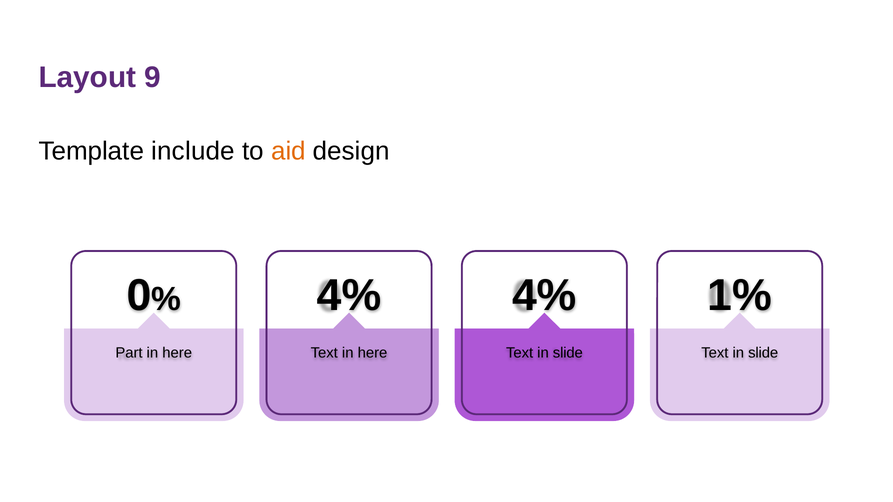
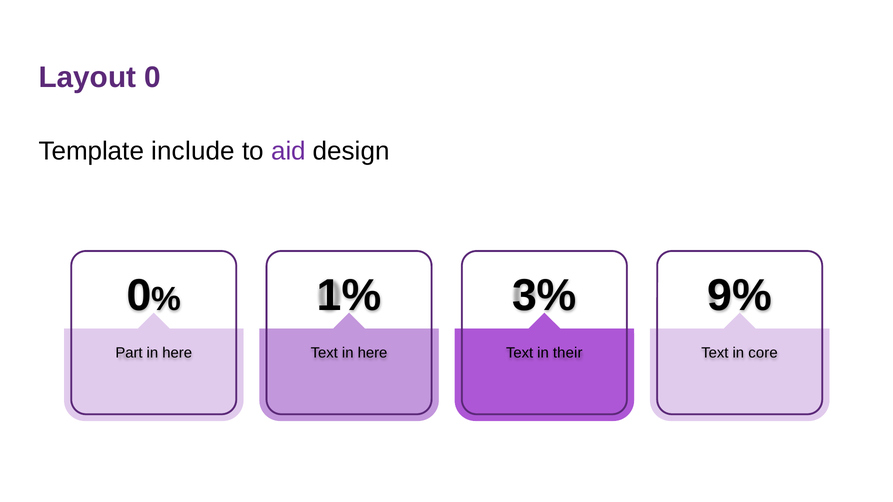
Layout 9: 9 -> 0 (153, 77)
aid colour: orange -> purple (288, 151)
4%: 4% -> 1% (349, 296)
4%: 4% -> 3% (544, 296)
1%: 1% -> 9% (740, 296)
slide: slide -> their (568, 353)
slide: slide -> core (763, 353)
